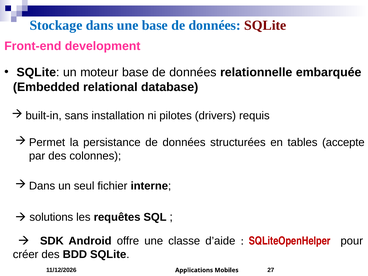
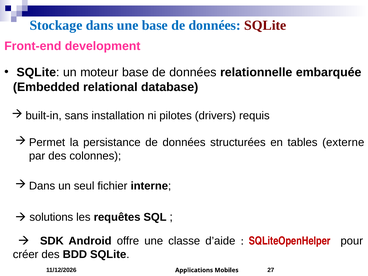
accepte: accepte -> externe (343, 142)
